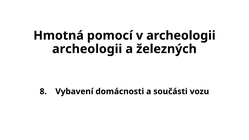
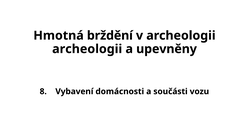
pomocí: pomocí -> brždění (110, 36)
železných: železných -> upevněny (167, 49)
